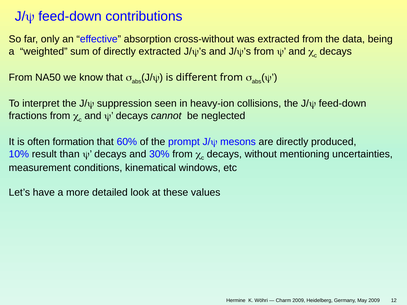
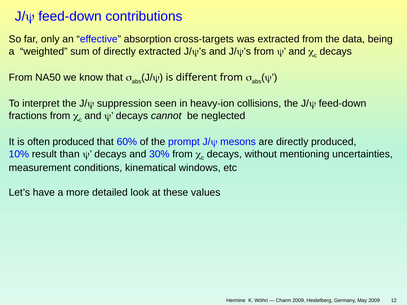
cross-without: cross-without -> cross-targets (204, 39)
often formation: formation -> produced (73, 142)
